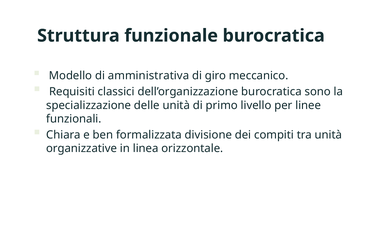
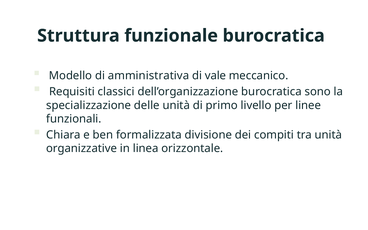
giro: giro -> vale (216, 76)
